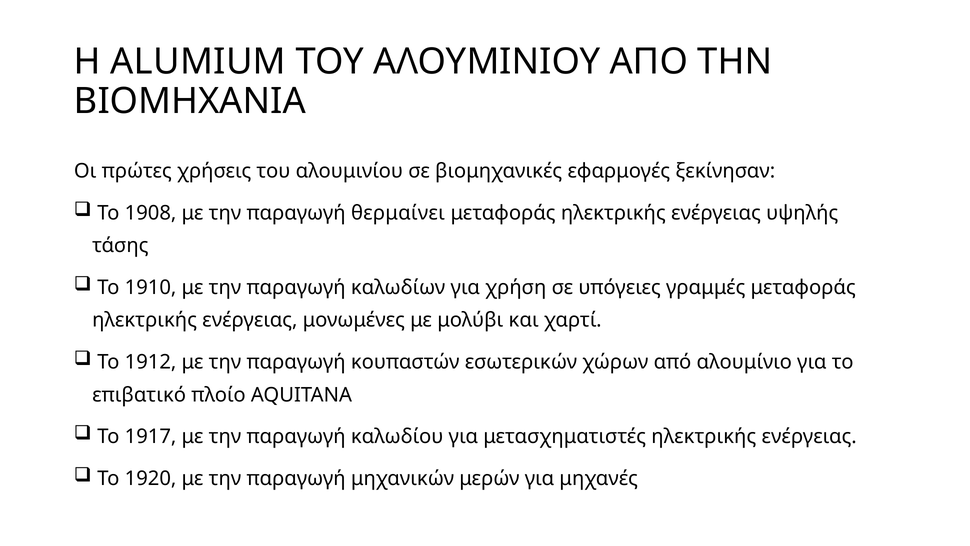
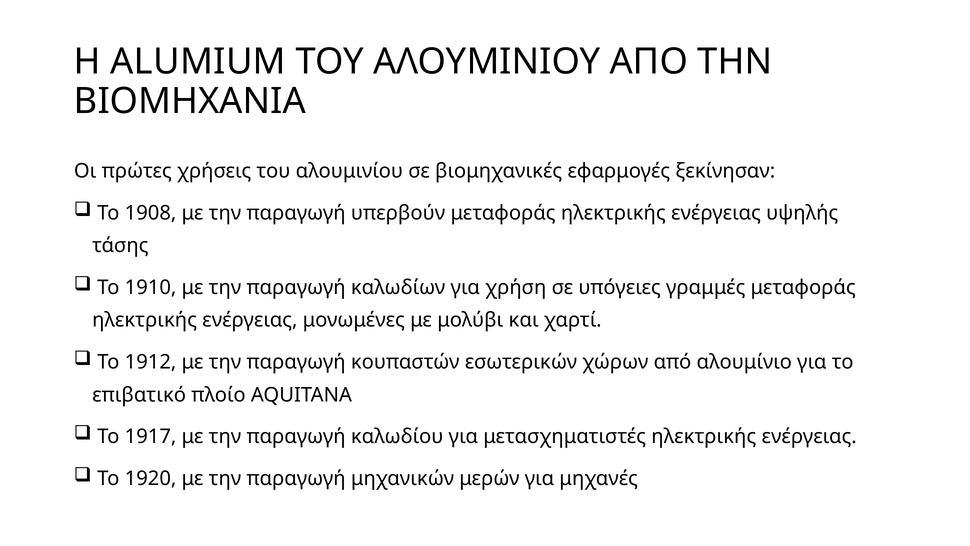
θερμαίνει: θερμαίνει -> υπερβούν (398, 213)
